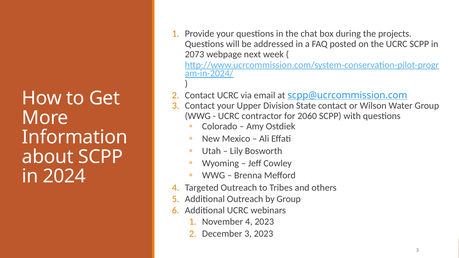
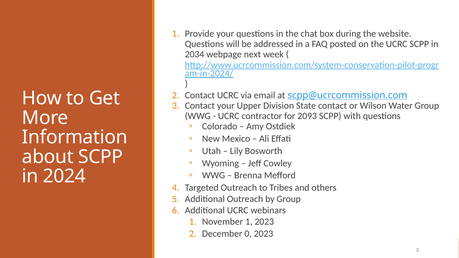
projects: projects -> website (395, 34)
2073: 2073 -> 2034 (195, 54)
2060: 2060 -> 2093 (307, 116)
November 4: 4 -> 1 (249, 222)
December 3: 3 -> 0 (248, 234)
